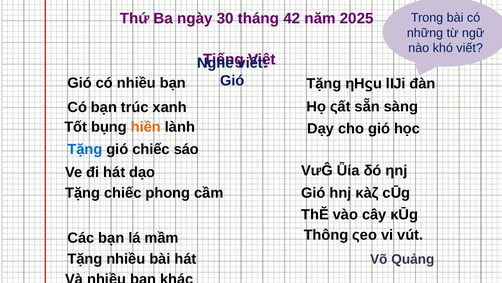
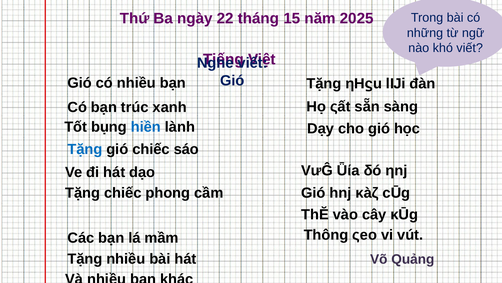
30: 30 -> 22 (225, 19)
42: 42 -> 15 (292, 19)
hiền colour: orange -> blue (146, 127)
